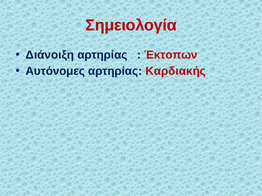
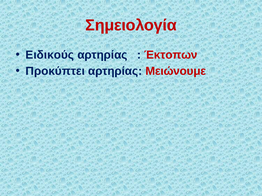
Διάνοιξη: Διάνοιξη -> Ειδικούς (50, 55)
Αυτόνομες: Αυτόνομες -> Προκύπτει (55, 71)
Καρδιακής: Καρδιακής -> Μειώνουμε (176, 71)
